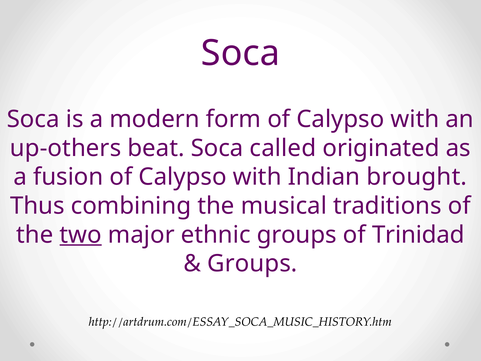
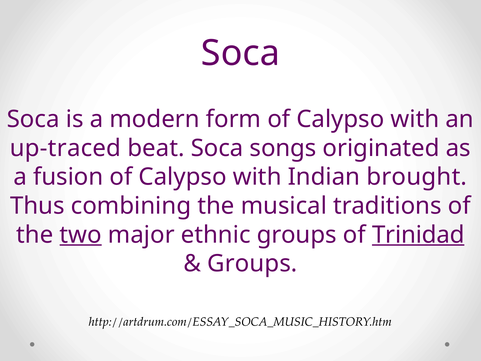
up-others: up-others -> up-traced (65, 148)
called: called -> songs (283, 148)
Trinidad underline: none -> present (418, 235)
